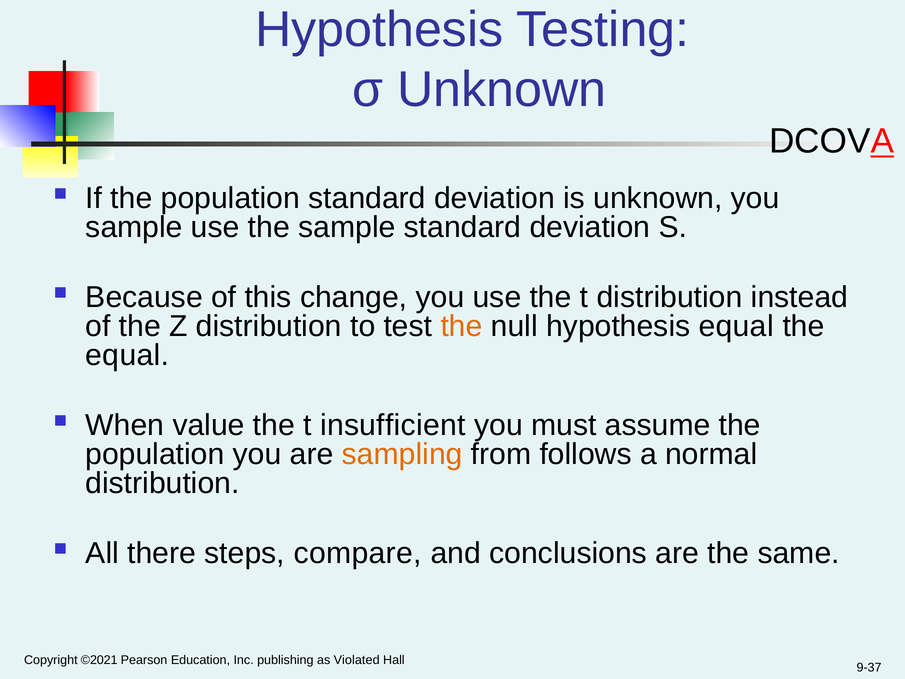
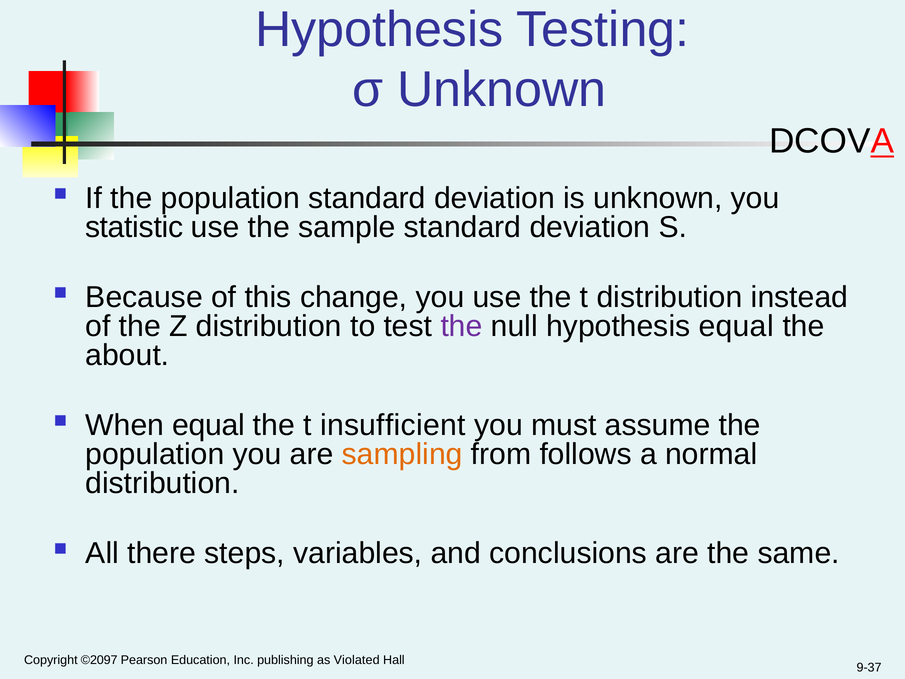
sample: sample -> statistic (134, 227)
the colour: orange -> purple (462, 326)
equal: equal -> about (127, 355)
When value: value -> equal (209, 425)
compare: compare -> variables (358, 553)
©2021: ©2021 -> ©2097 (99, 660)
